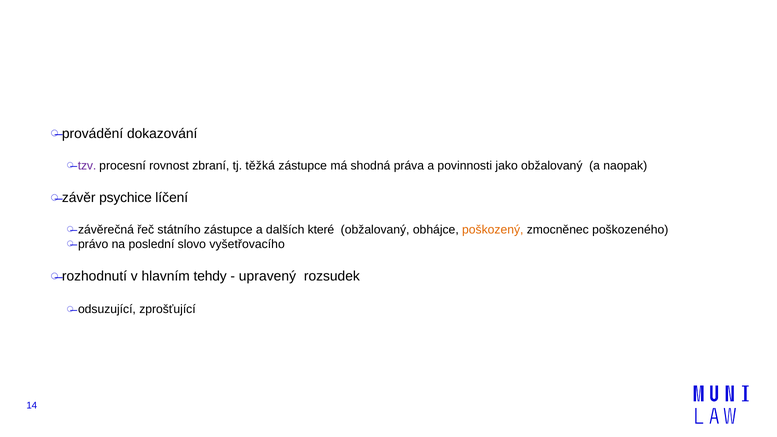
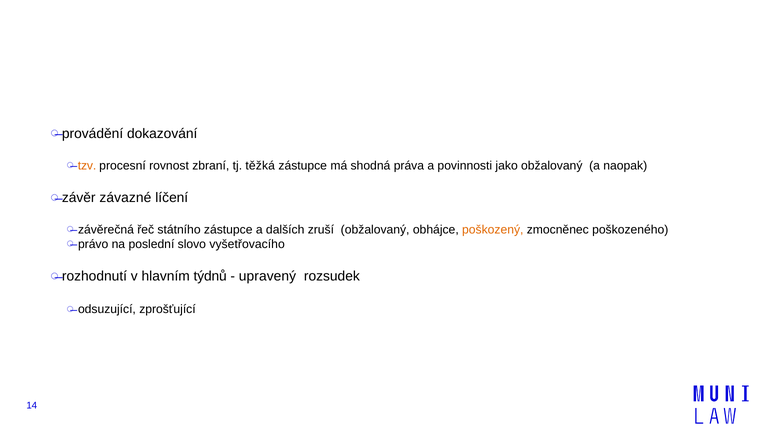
tzv colour: purple -> orange (87, 166)
psychice: psychice -> závazné (125, 198)
které: které -> zruší (321, 230)
tehdy: tehdy -> týdnů (210, 276)
